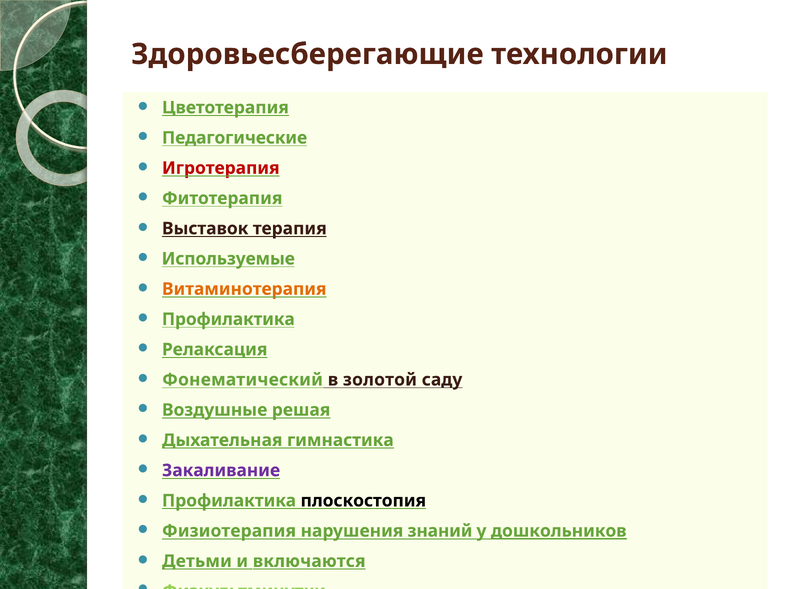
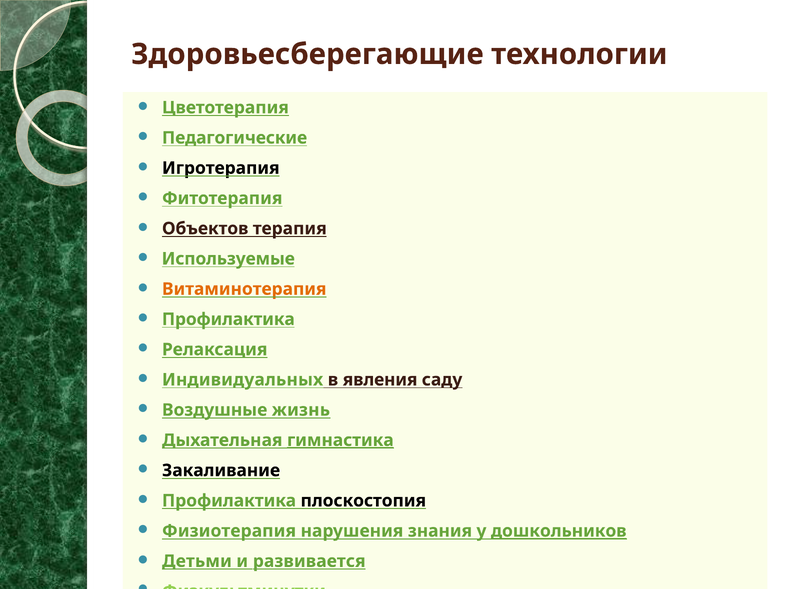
Игротерапия colour: red -> black (221, 168)
Выставок: Выставок -> Объектов (205, 229)
Фонематический: Фонематический -> Индивидуальных (243, 380)
золотой: золотой -> явления (380, 380)
решая: решая -> жизнь (301, 410)
гимнастика underline: none -> present (340, 441)
Закаливание colour: purple -> black (221, 471)
знаний: знаний -> знания (440, 531)
включаются: включаются -> развивается (309, 562)
